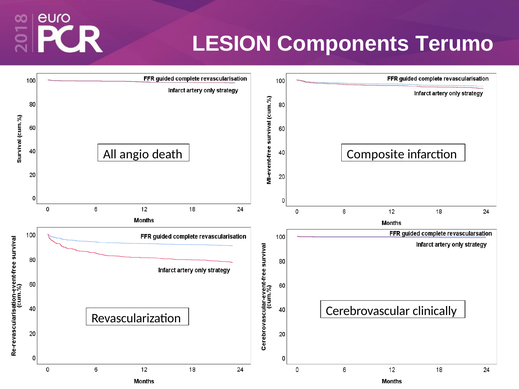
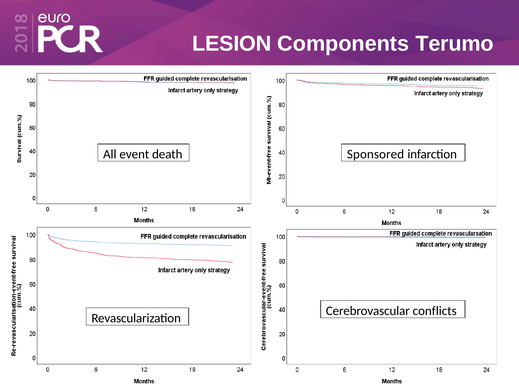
angio: angio -> event (134, 154)
Composite: Composite -> Sponsored (376, 154)
clinically: clinically -> conflicts (435, 311)
